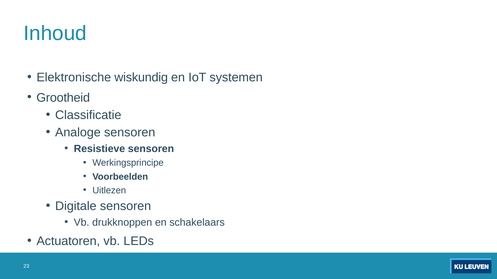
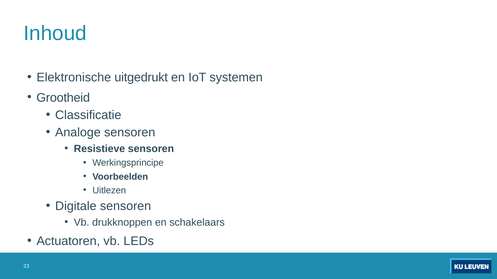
wiskundig: wiskundig -> uitgedrukt (141, 78)
